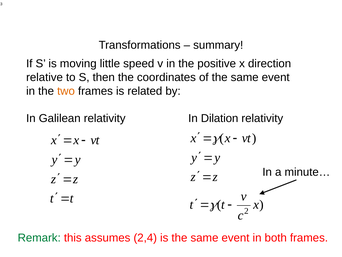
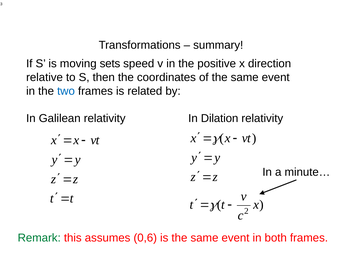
little: little -> sets (110, 63)
two colour: orange -> blue (66, 91)
2,4: 2,4 -> 0,6 (145, 237)
